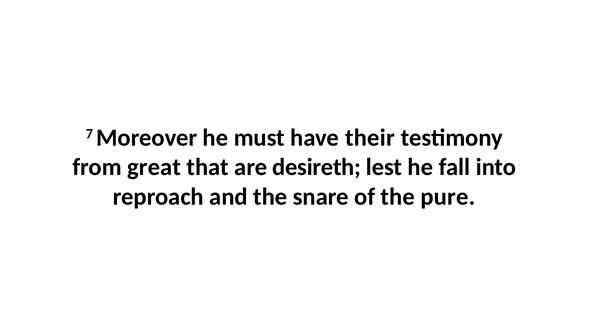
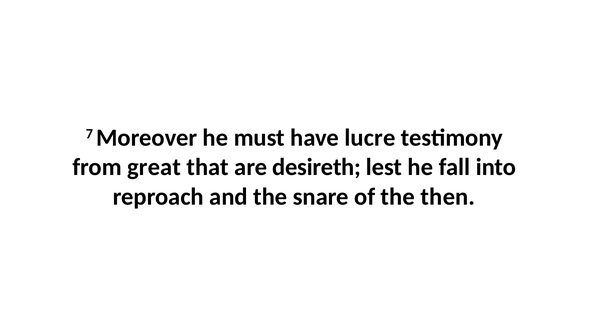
their: their -> lucre (370, 138)
pure: pure -> then (448, 197)
